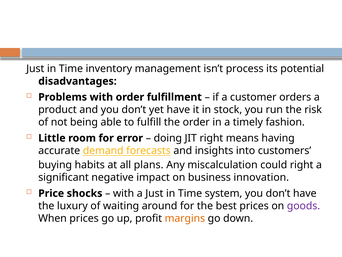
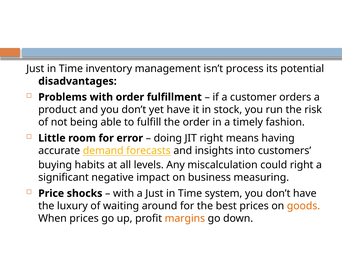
plans: plans -> levels (149, 165)
innovation: innovation -> measuring (261, 177)
goods colour: purple -> orange (304, 206)
